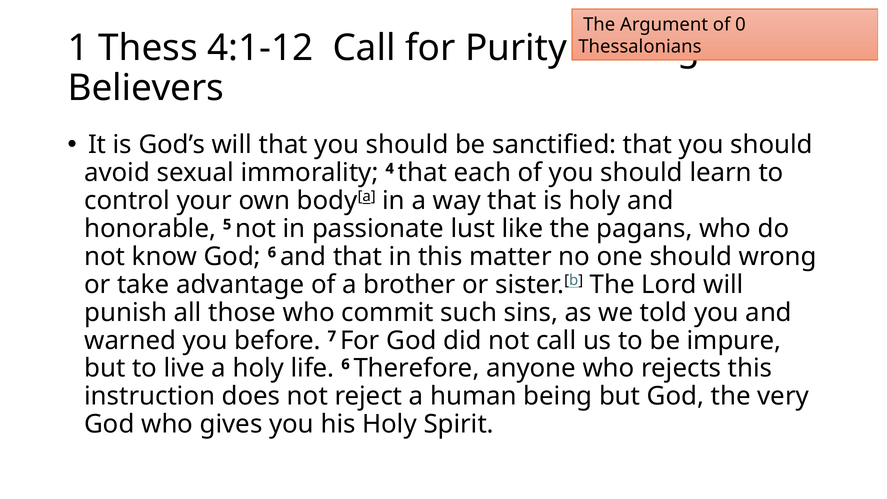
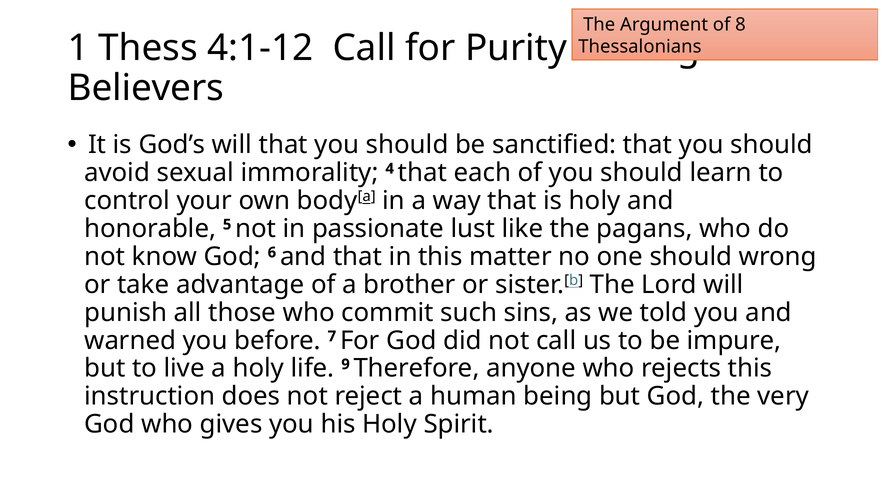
0: 0 -> 8 (741, 25)
life 6: 6 -> 9 (346, 364)
